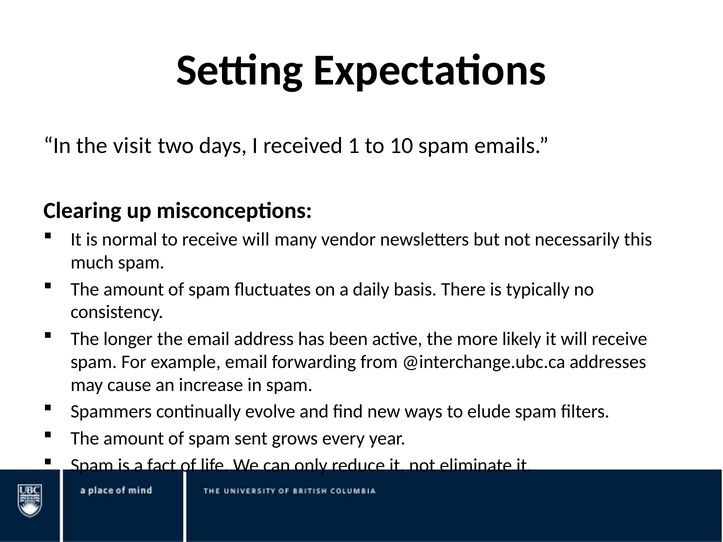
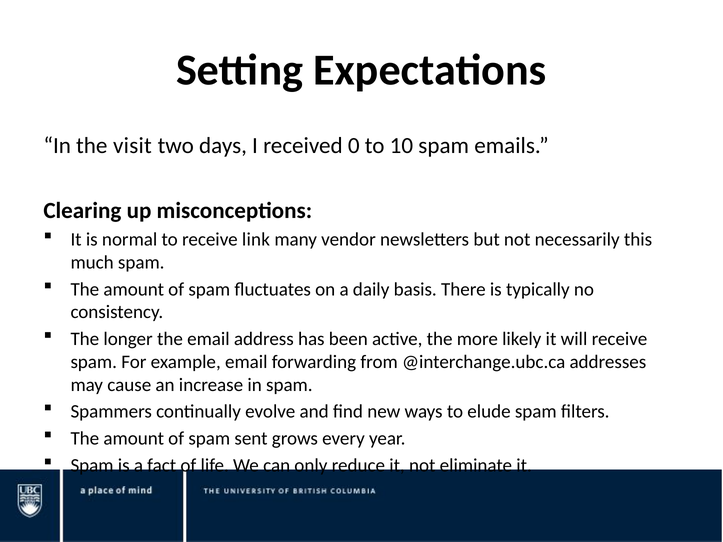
1: 1 -> 0 (354, 146)
receive will: will -> link (256, 240)
